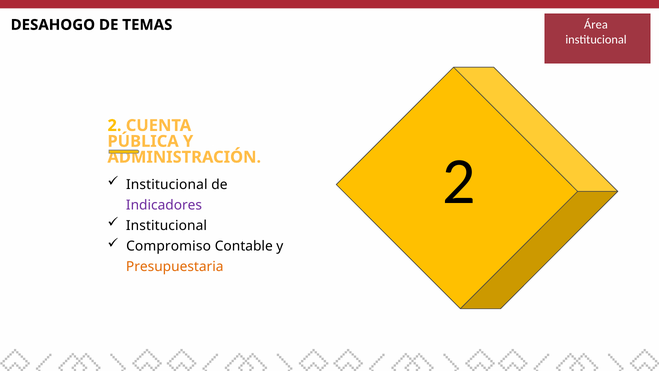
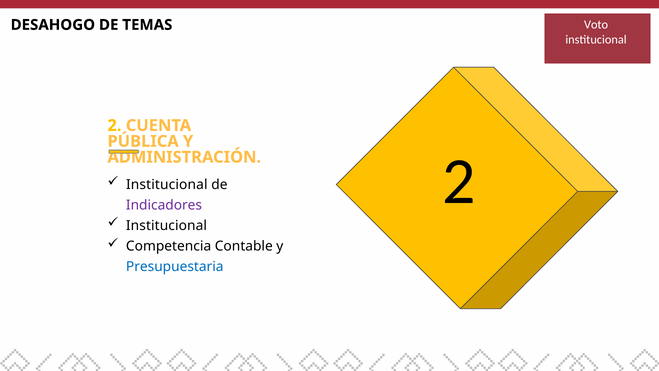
Área: Área -> Voto (596, 25)
Compromiso: Compromiso -> Competencia (169, 246)
Presupuestaria colour: orange -> blue (175, 267)
